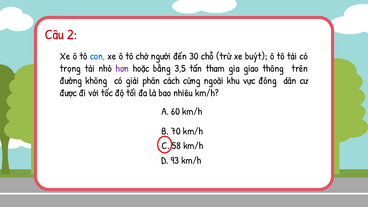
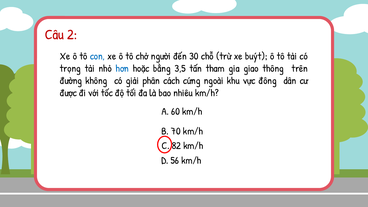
hơn colour: purple -> blue (122, 68)
58: 58 -> 82 (176, 146)
93: 93 -> 56 (175, 161)
